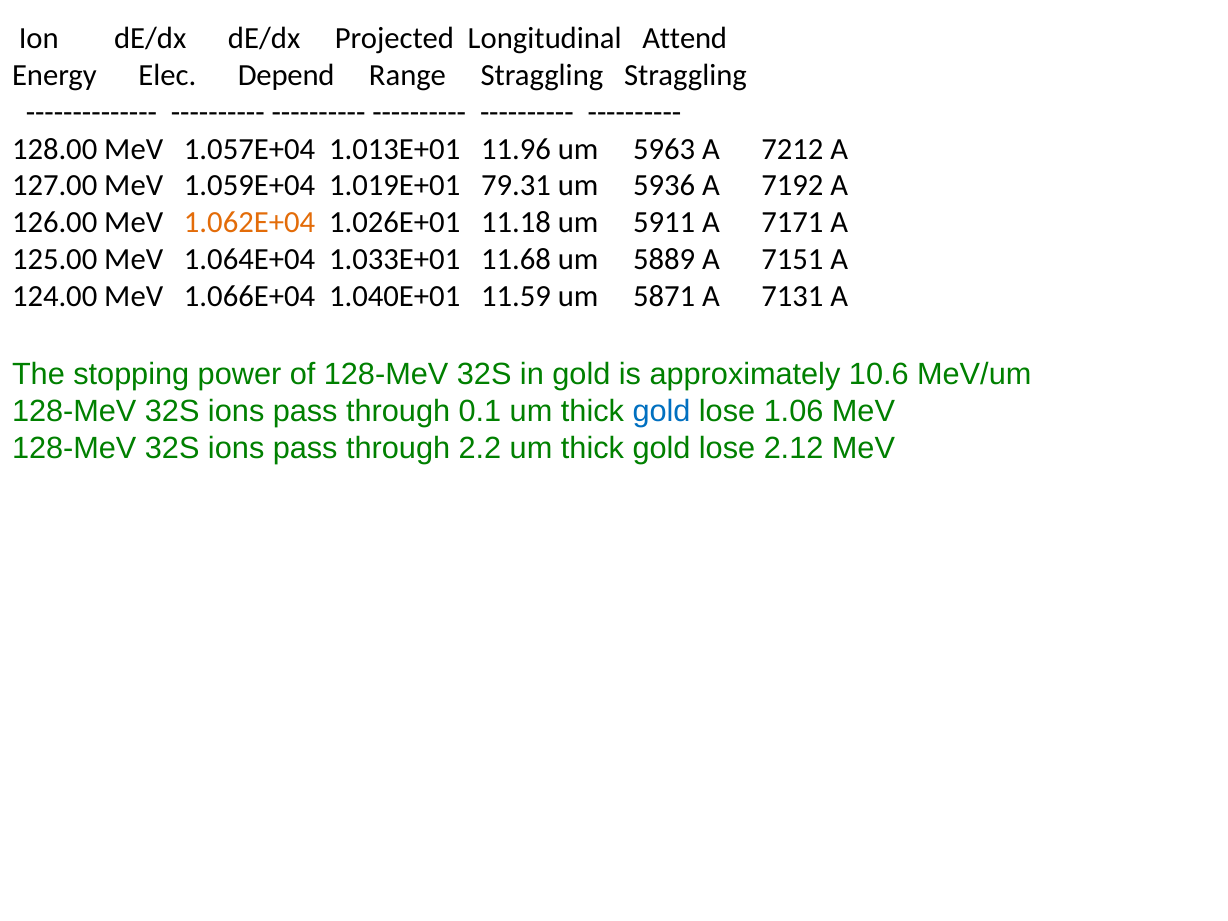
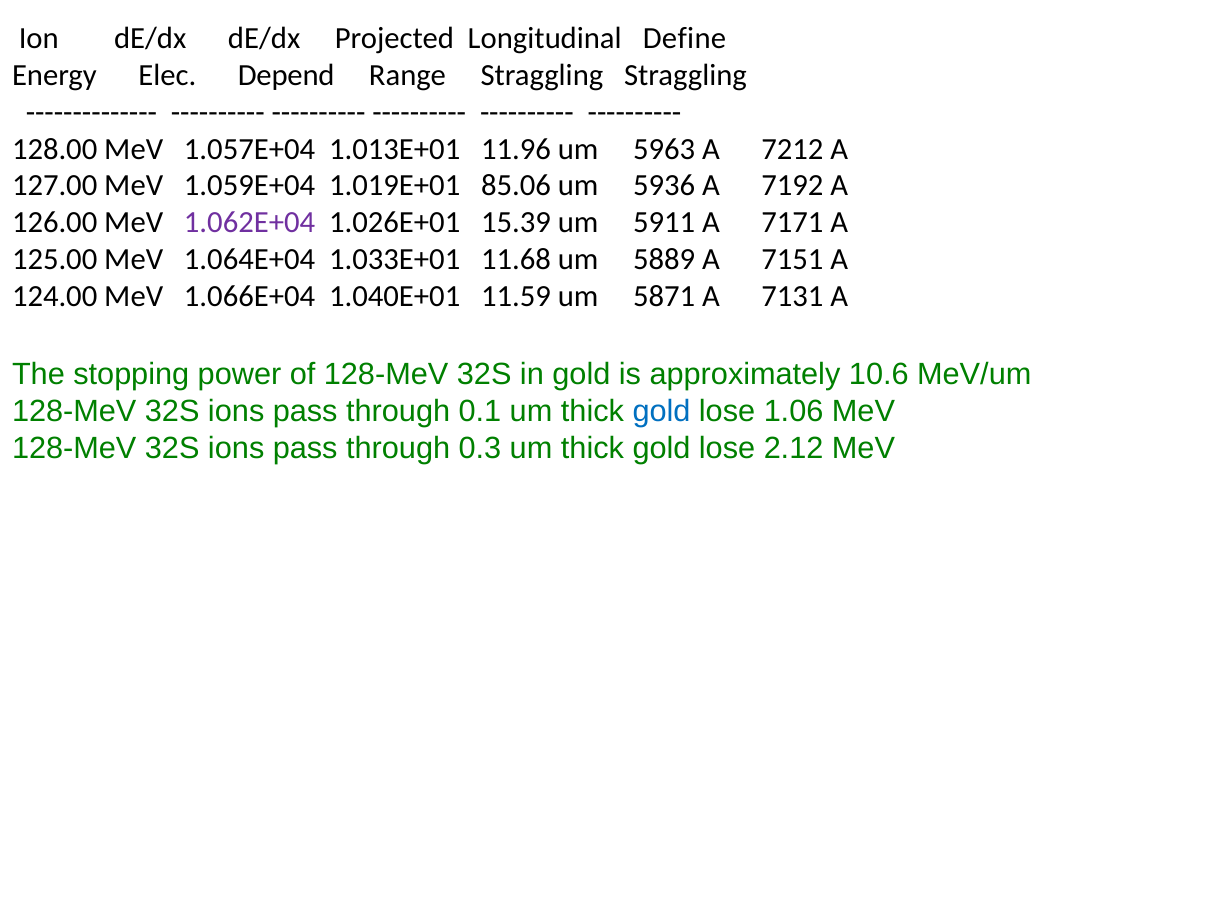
Attend: Attend -> Define (684, 38)
79.31: 79.31 -> 85.06 (516, 186)
1.062E+04 colour: orange -> purple (250, 223)
11.18: 11.18 -> 15.39 (516, 223)
2.2: 2.2 -> 0.3 (480, 448)
